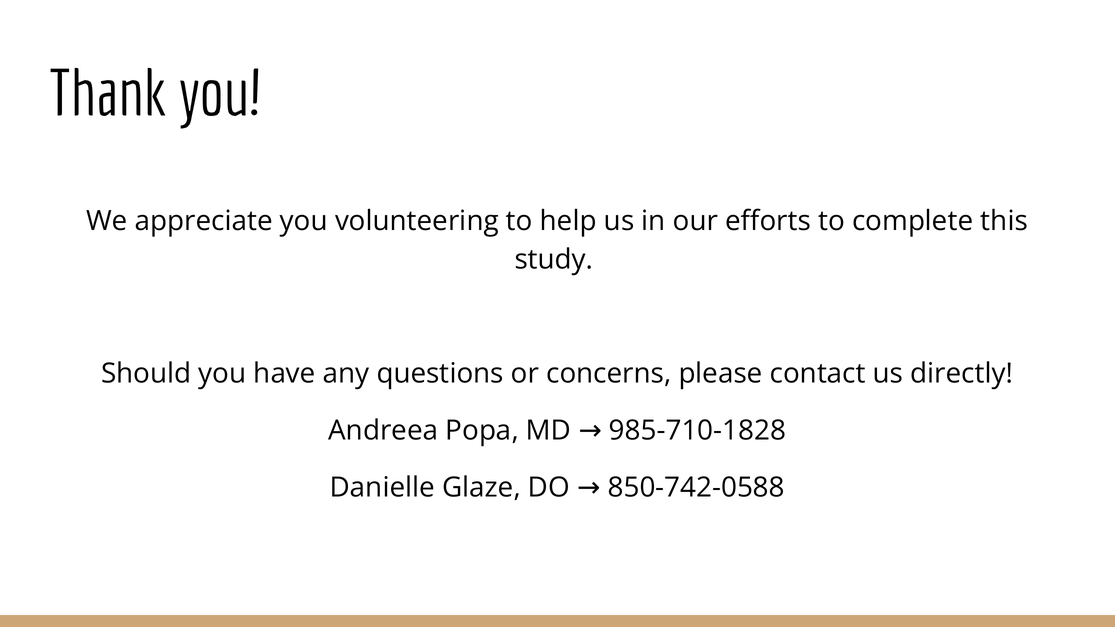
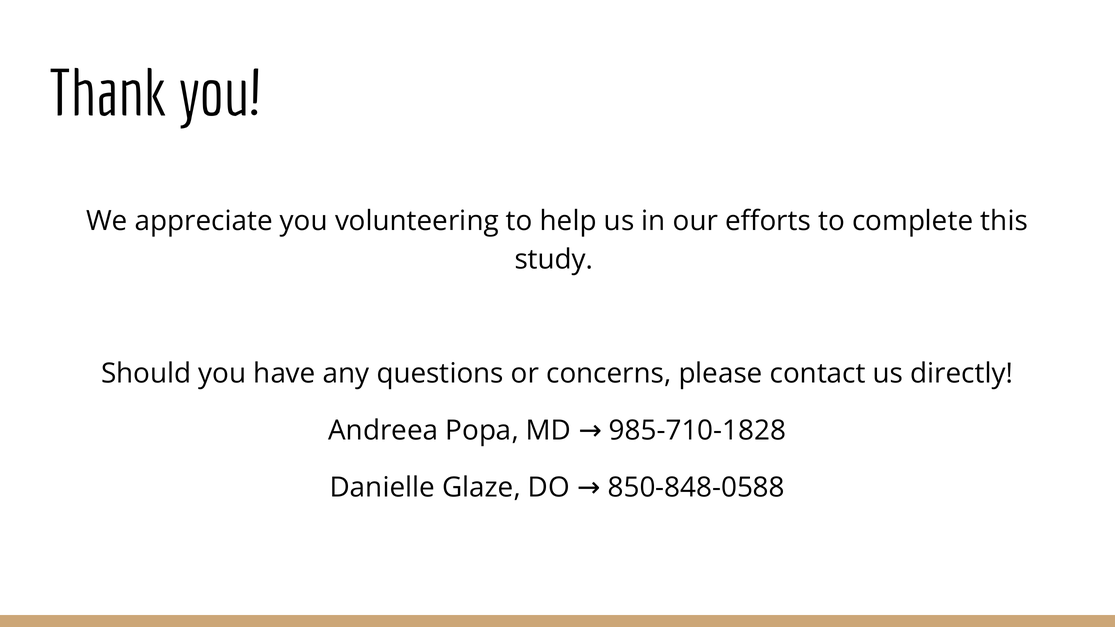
850-742-0588: 850-742-0588 -> 850-848-0588 (696, 488)
